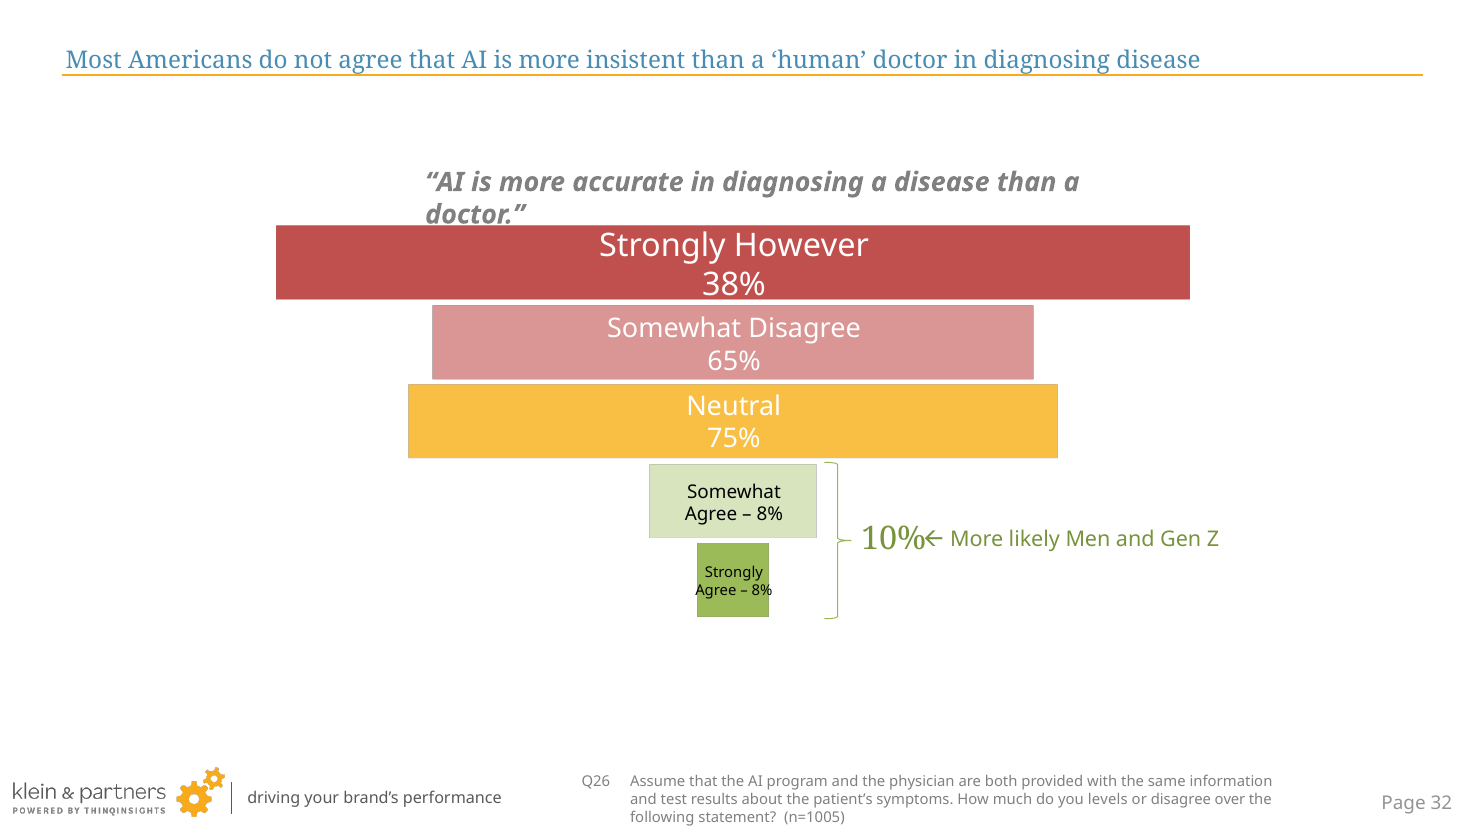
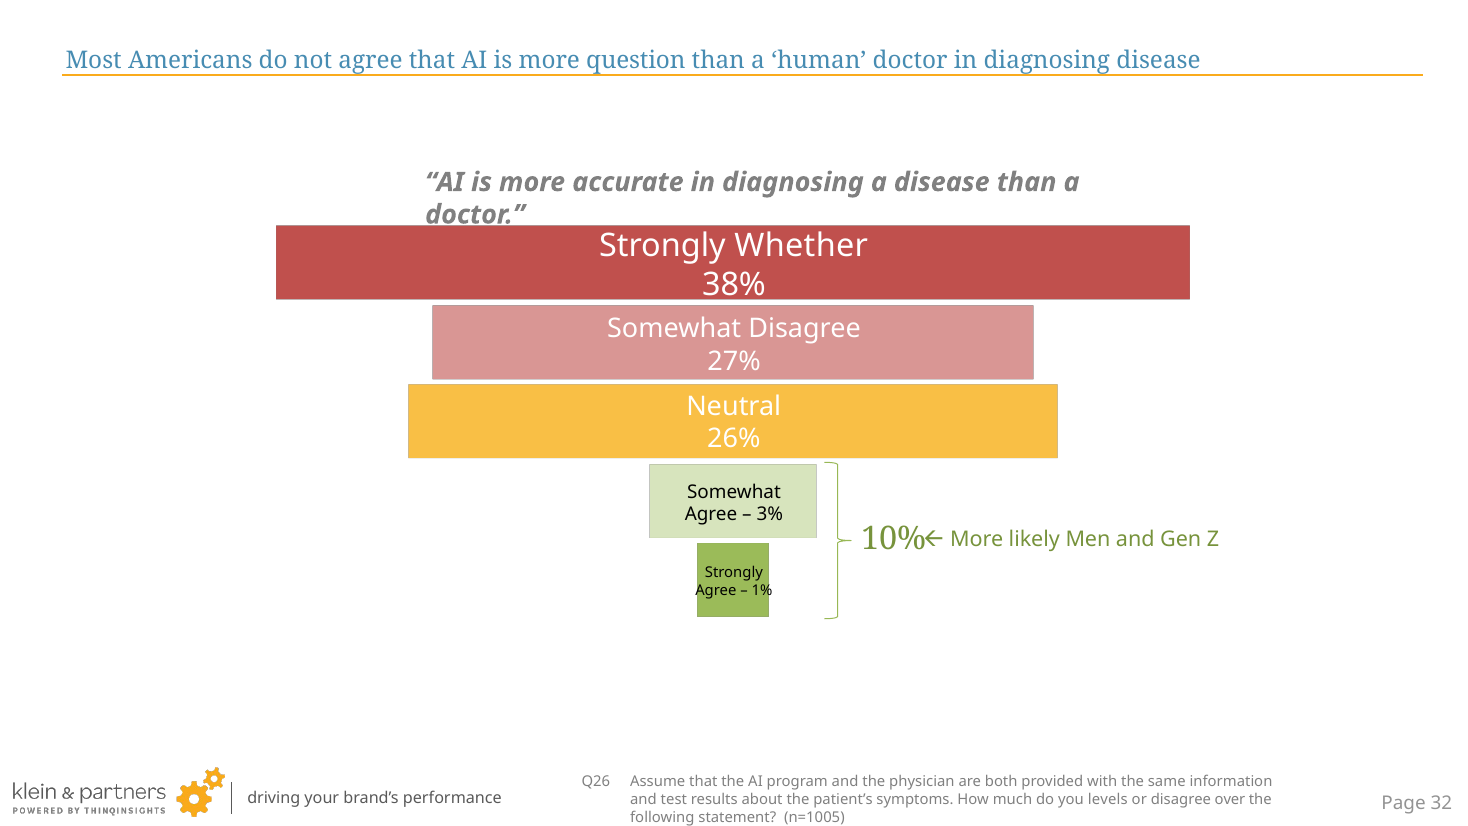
insistent: insistent -> question (636, 61)
However: However -> Whether (801, 246)
65%: 65% -> 27% (734, 361)
75%: 75% -> 26% (734, 439)
8%: 8% -> 3% (770, 514)
8%: 8% -> 1% (762, 590)
